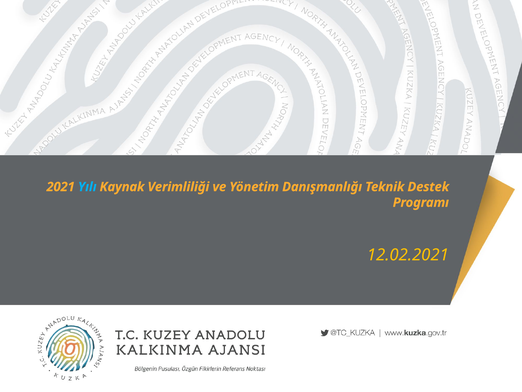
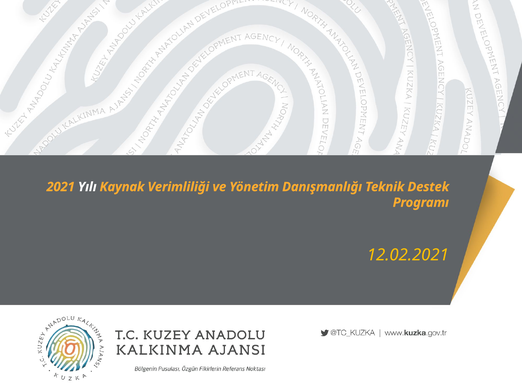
Yılı colour: light blue -> white (87, 187)
